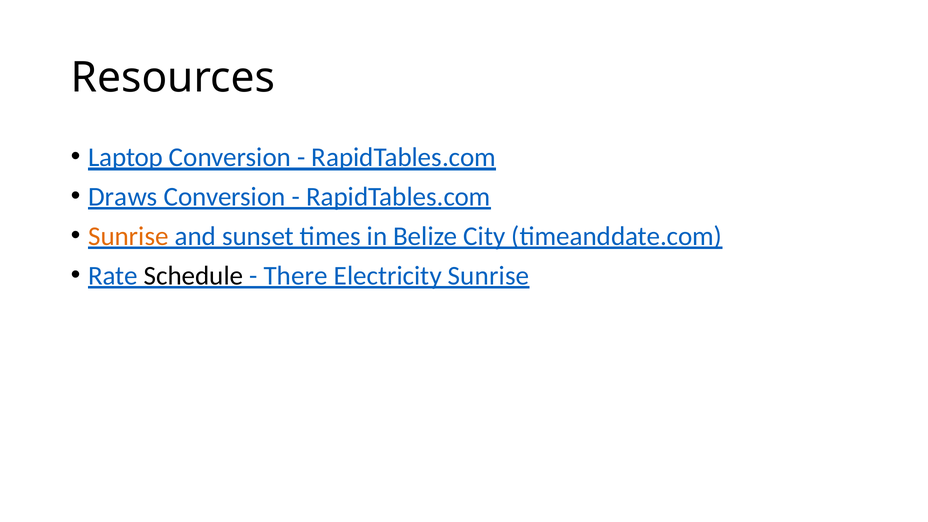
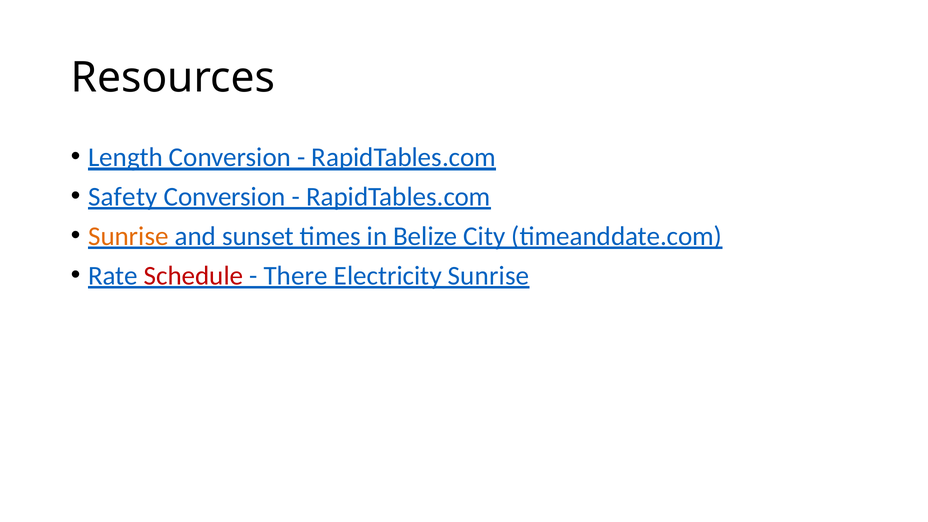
Laptop: Laptop -> Length (126, 157)
Draws: Draws -> Safety (123, 197)
Schedule colour: black -> red (194, 276)
